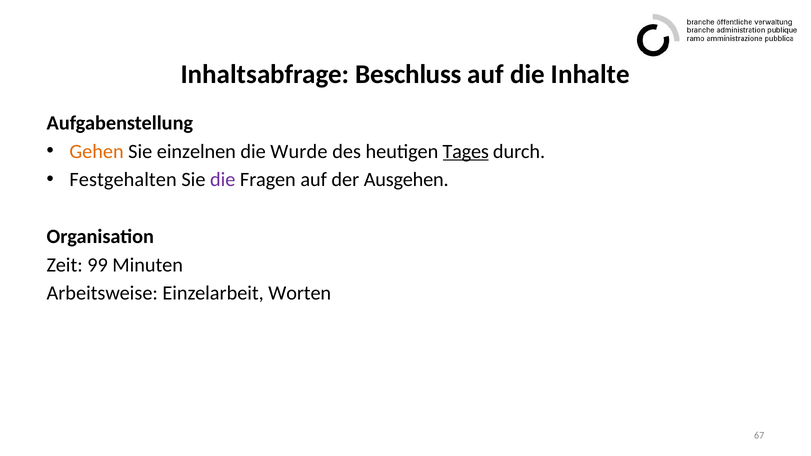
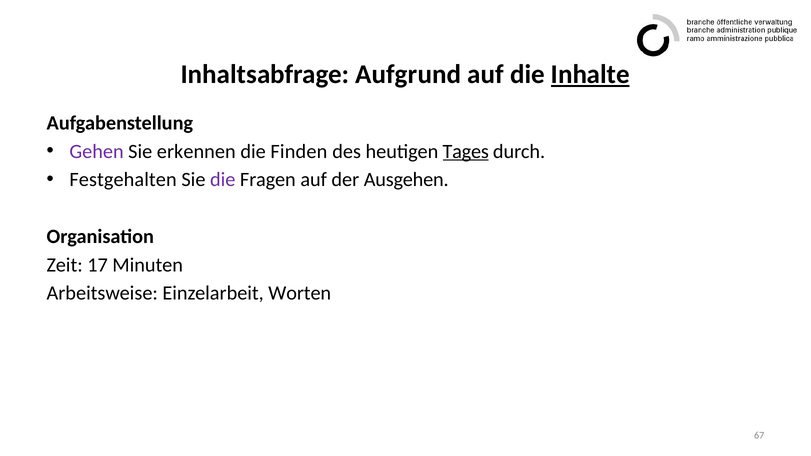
Beschluss: Beschluss -> Aufgrund (408, 74)
Inhalte underline: none -> present (590, 74)
Gehen colour: orange -> purple (97, 151)
einzelnen: einzelnen -> erkennen (196, 151)
Wurde: Wurde -> Finden (299, 151)
99: 99 -> 17 (98, 265)
